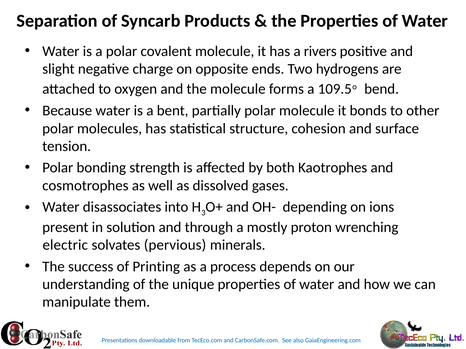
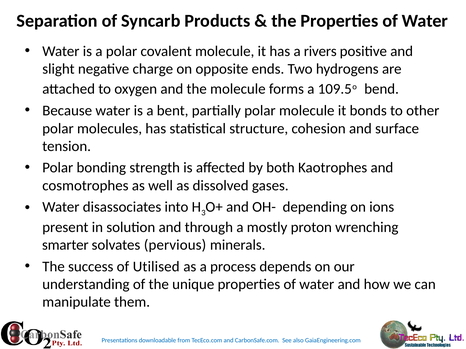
electric: electric -> smarter (65, 245)
Printing: Printing -> Utilised (156, 267)
